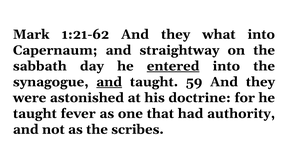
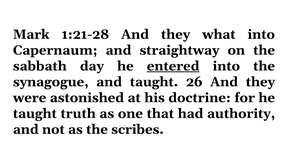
1:21-62: 1:21-62 -> 1:21-28 (85, 34)
and underline: present -> none (109, 82)
59: 59 -> 26 (194, 82)
fever: fever -> truth (78, 114)
